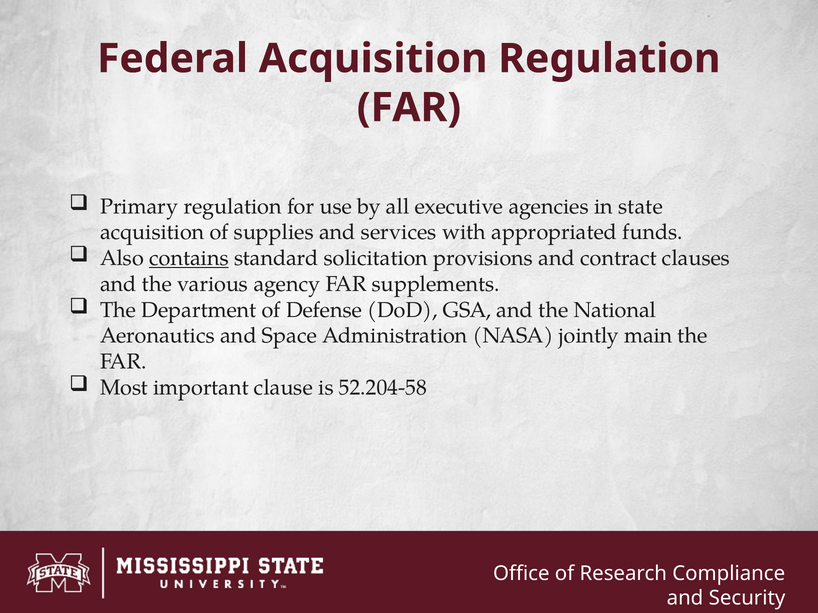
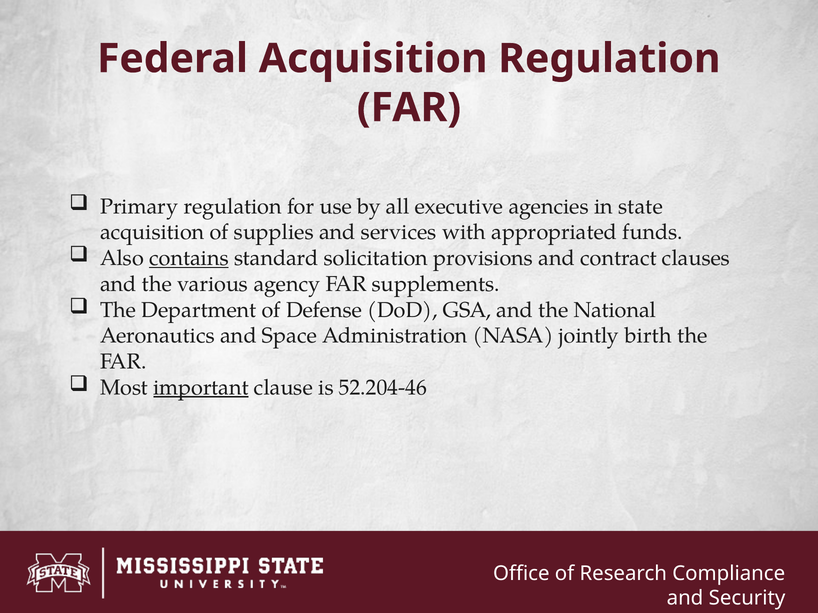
main: main -> birth (648, 336)
important underline: none -> present (201, 388)
52.204-58: 52.204-58 -> 52.204-46 (383, 388)
